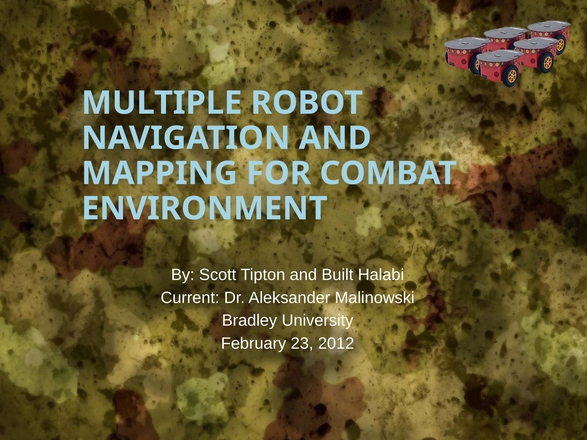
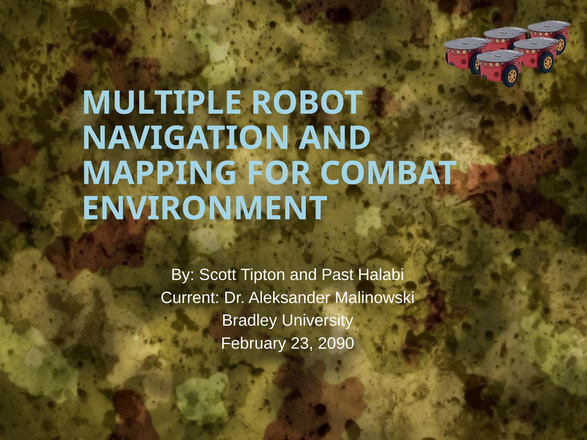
Built: Built -> Past (338, 275)
2012: 2012 -> 2090 (336, 344)
